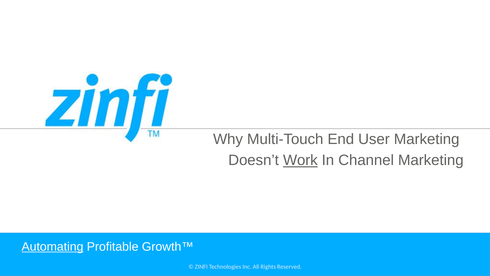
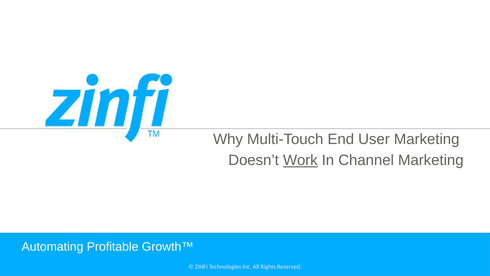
Automating underline: present -> none (52, 247)
